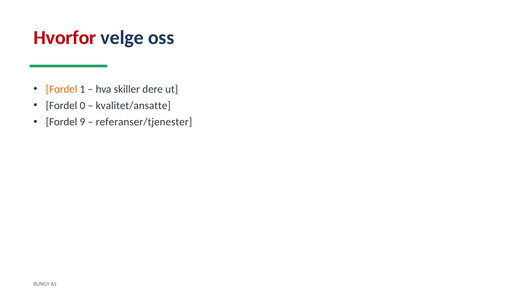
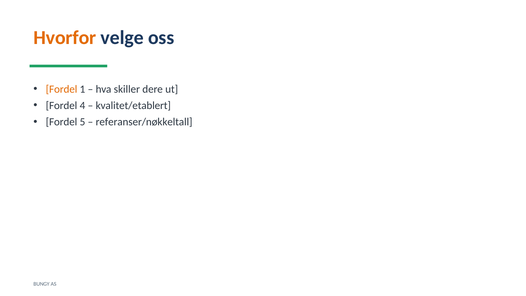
Hvorfor colour: red -> orange (65, 38)
0: 0 -> 4 (82, 106)
kvalitet/ansatte: kvalitet/ansatte -> kvalitet/etablert (133, 106)
9: 9 -> 5 (82, 122)
referanser/tjenester: referanser/tjenester -> referanser/nøkkeltall (144, 122)
